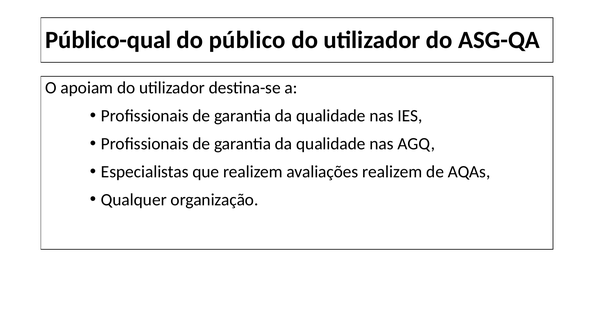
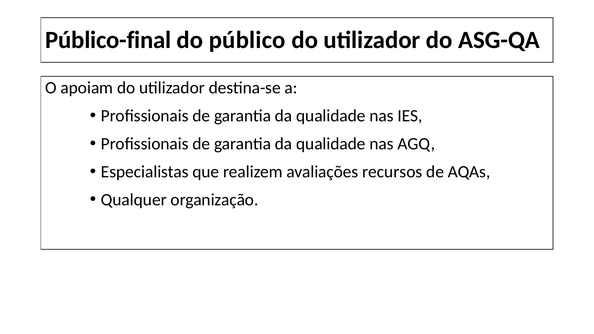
Público-qual: Público-qual -> Público-final (108, 40)
avaliações realizem: realizem -> recursos (392, 172)
